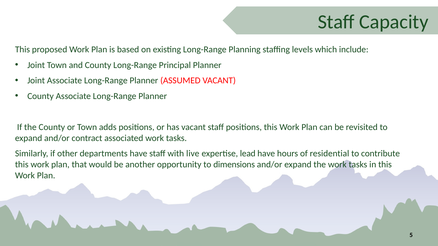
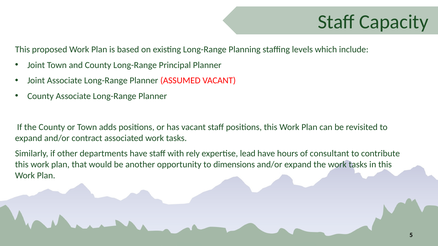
live: live -> rely (193, 154)
residential: residential -> consultant (329, 154)
